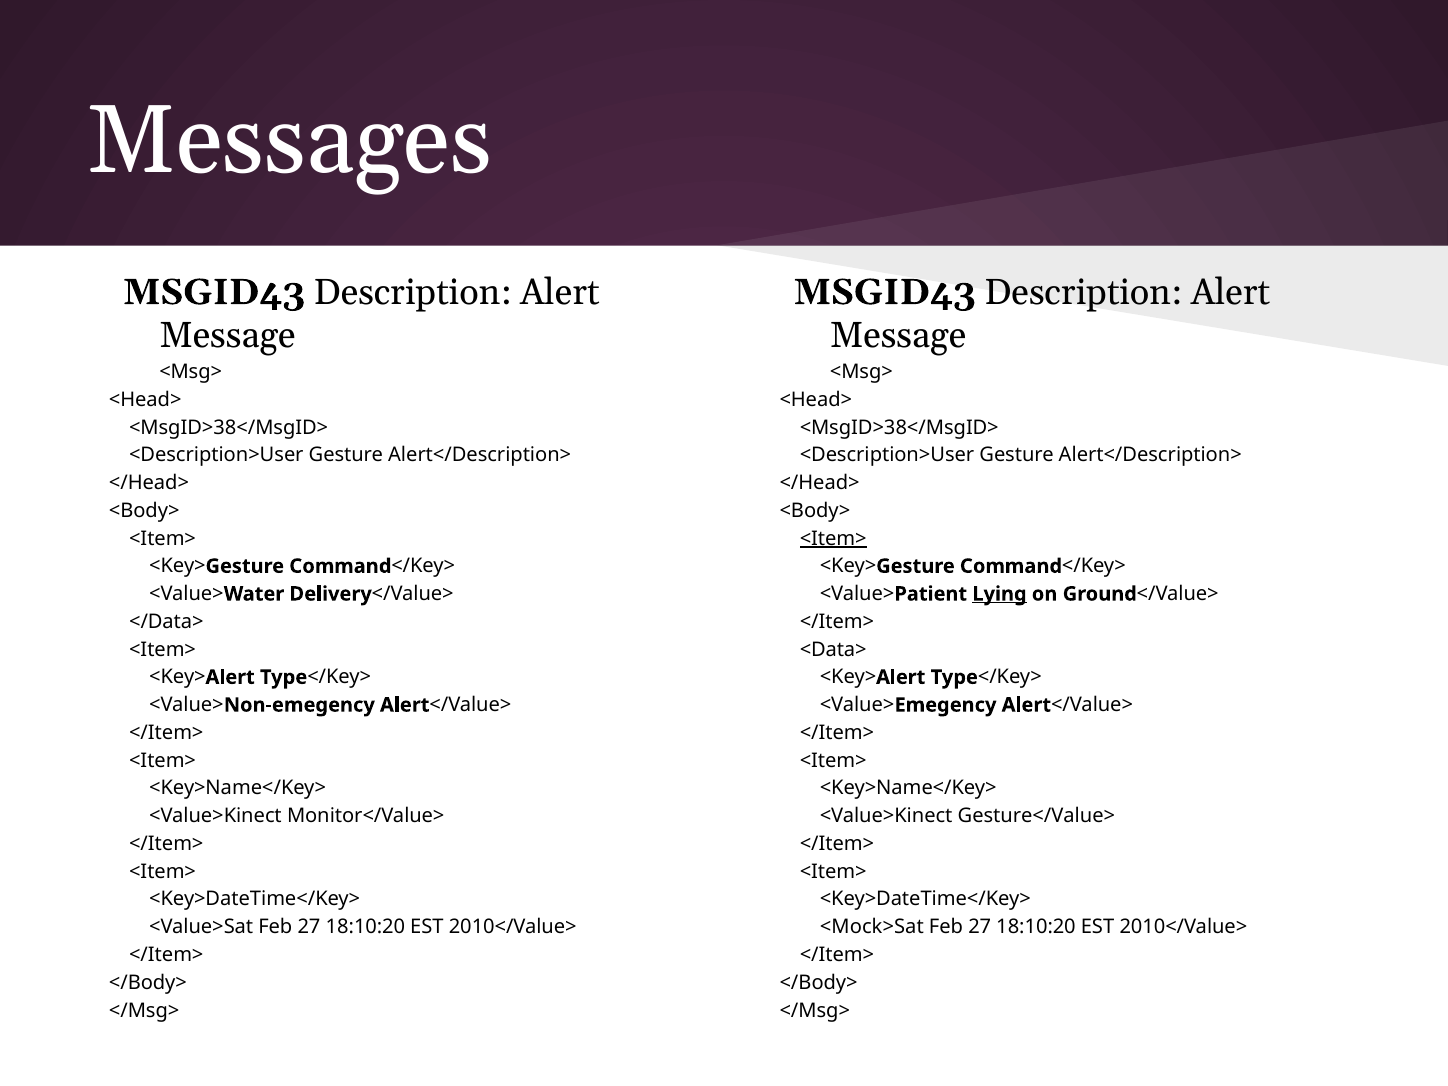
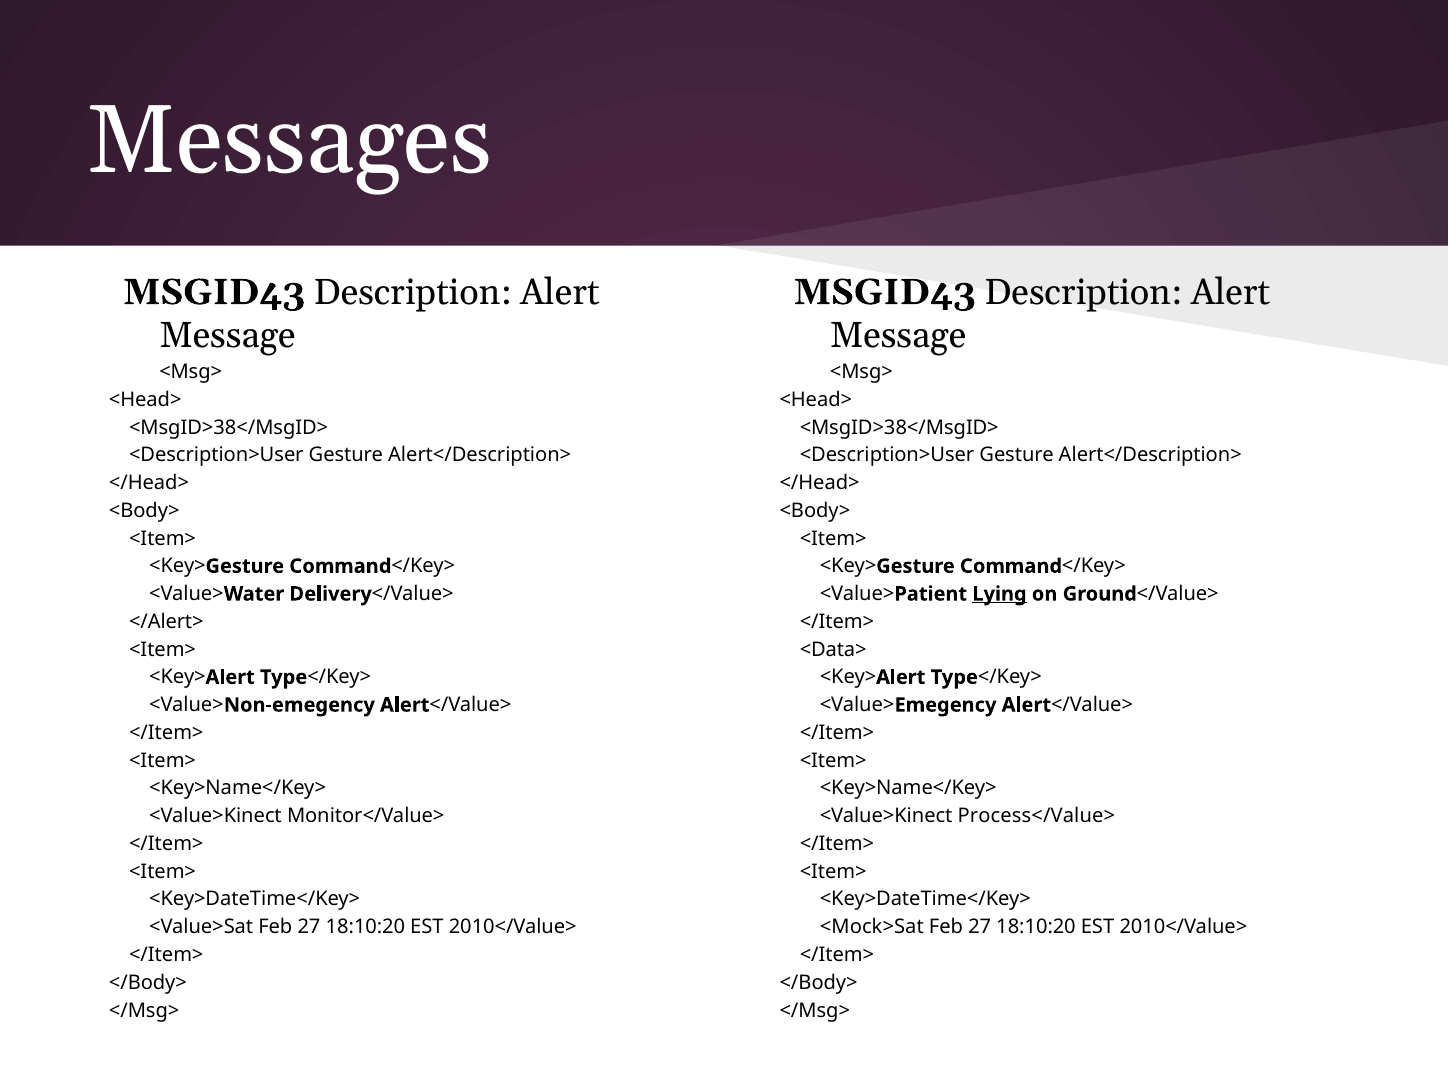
<Item> underline: present -> none (833, 538)
</Data>: </Data> -> </Alert> (166, 622)
Gesture</Value>: Gesture</Value> -> Process</Value> (1036, 816)
